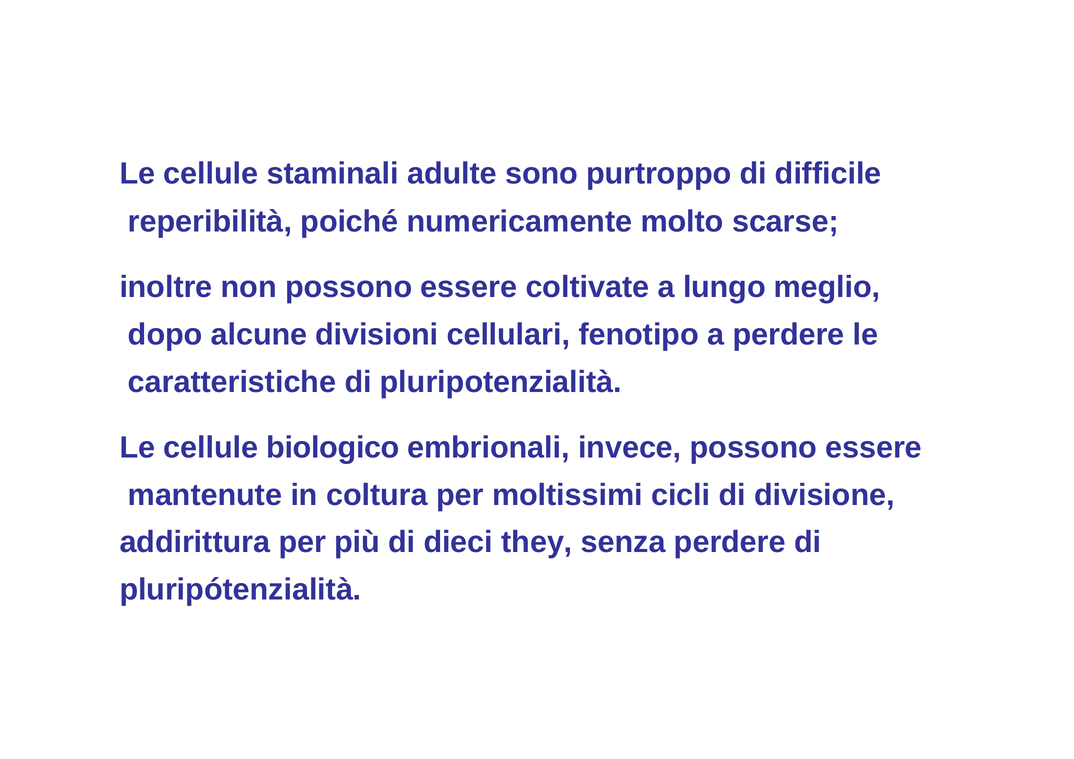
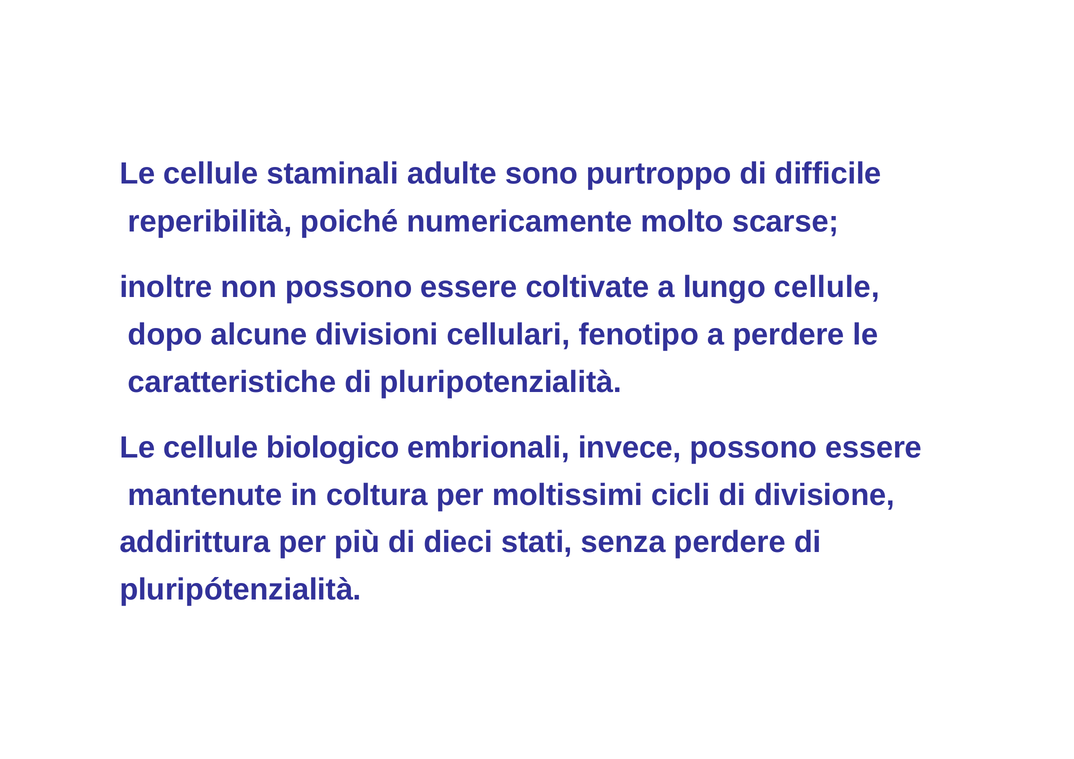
lungo meglio: meglio -> cellule (827, 287)
they: they -> stati (537, 542)
